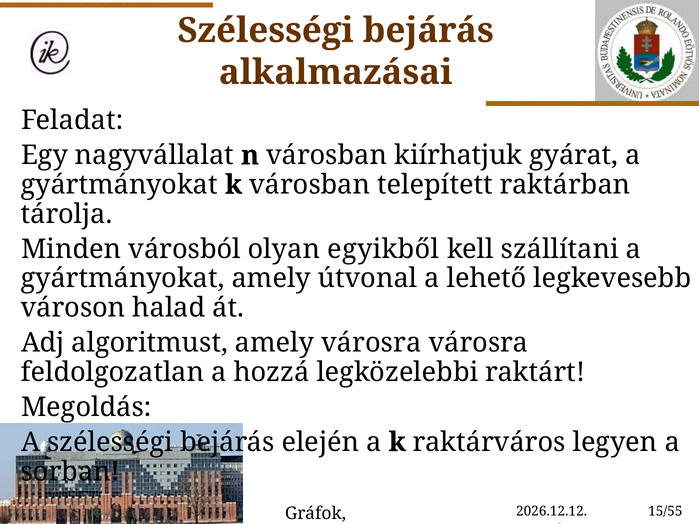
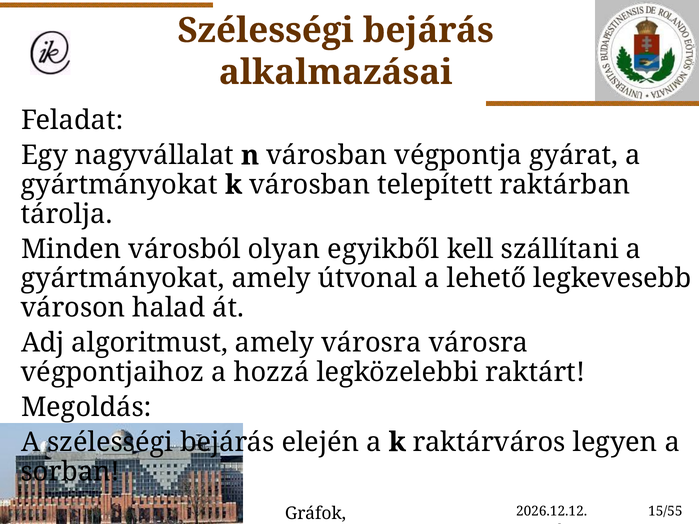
kiírhatjuk: kiírhatjuk -> végpontja (458, 156)
feldolgozatlan: feldolgozatlan -> végpontjaihoz (112, 372)
